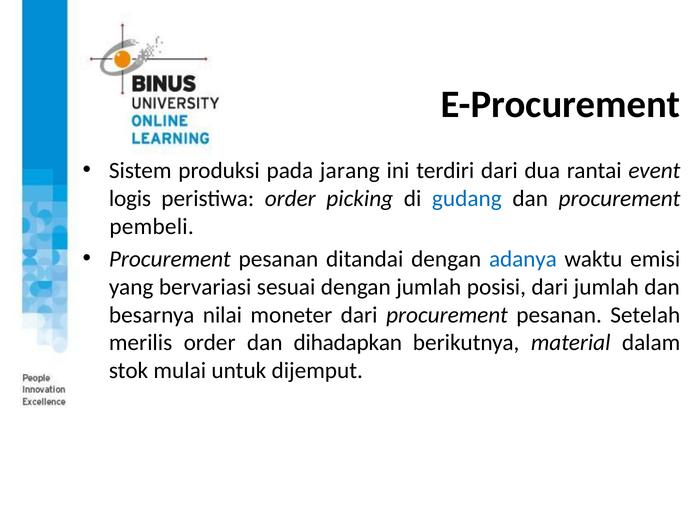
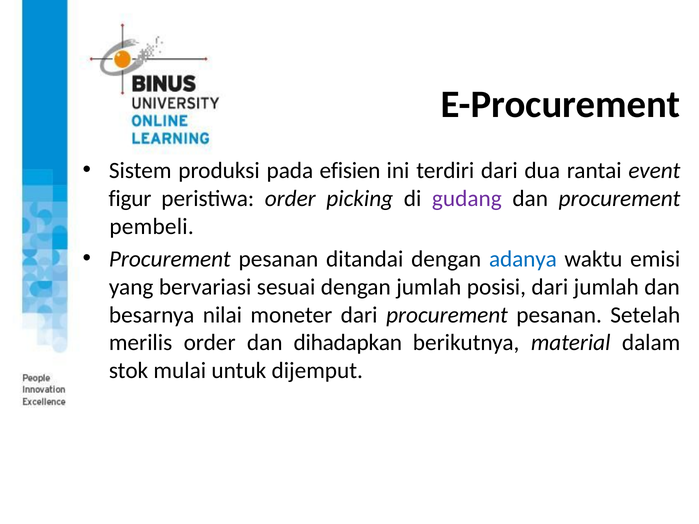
jarang: jarang -> efisien (350, 171)
logis: logis -> figur (130, 199)
gudang colour: blue -> purple (467, 199)
